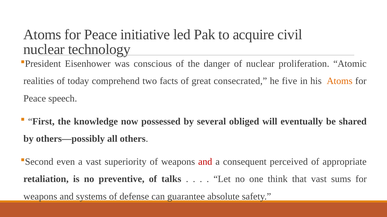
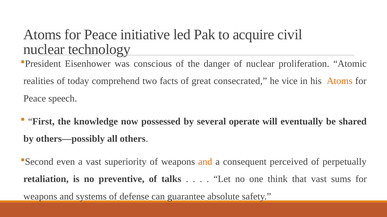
five: five -> vice (290, 81)
obliged: obliged -> operate (244, 122)
and colour: red -> orange (205, 162)
appropriate: appropriate -> perpetually (345, 162)
